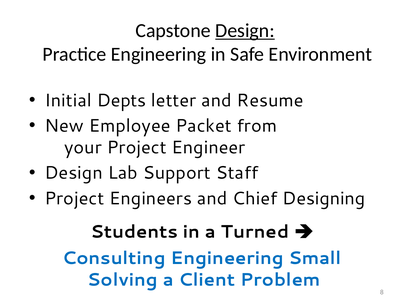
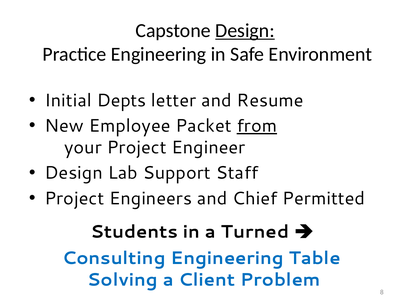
from underline: none -> present (257, 126)
Designing: Designing -> Permitted (324, 198)
Small: Small -> Table (315, 258)
